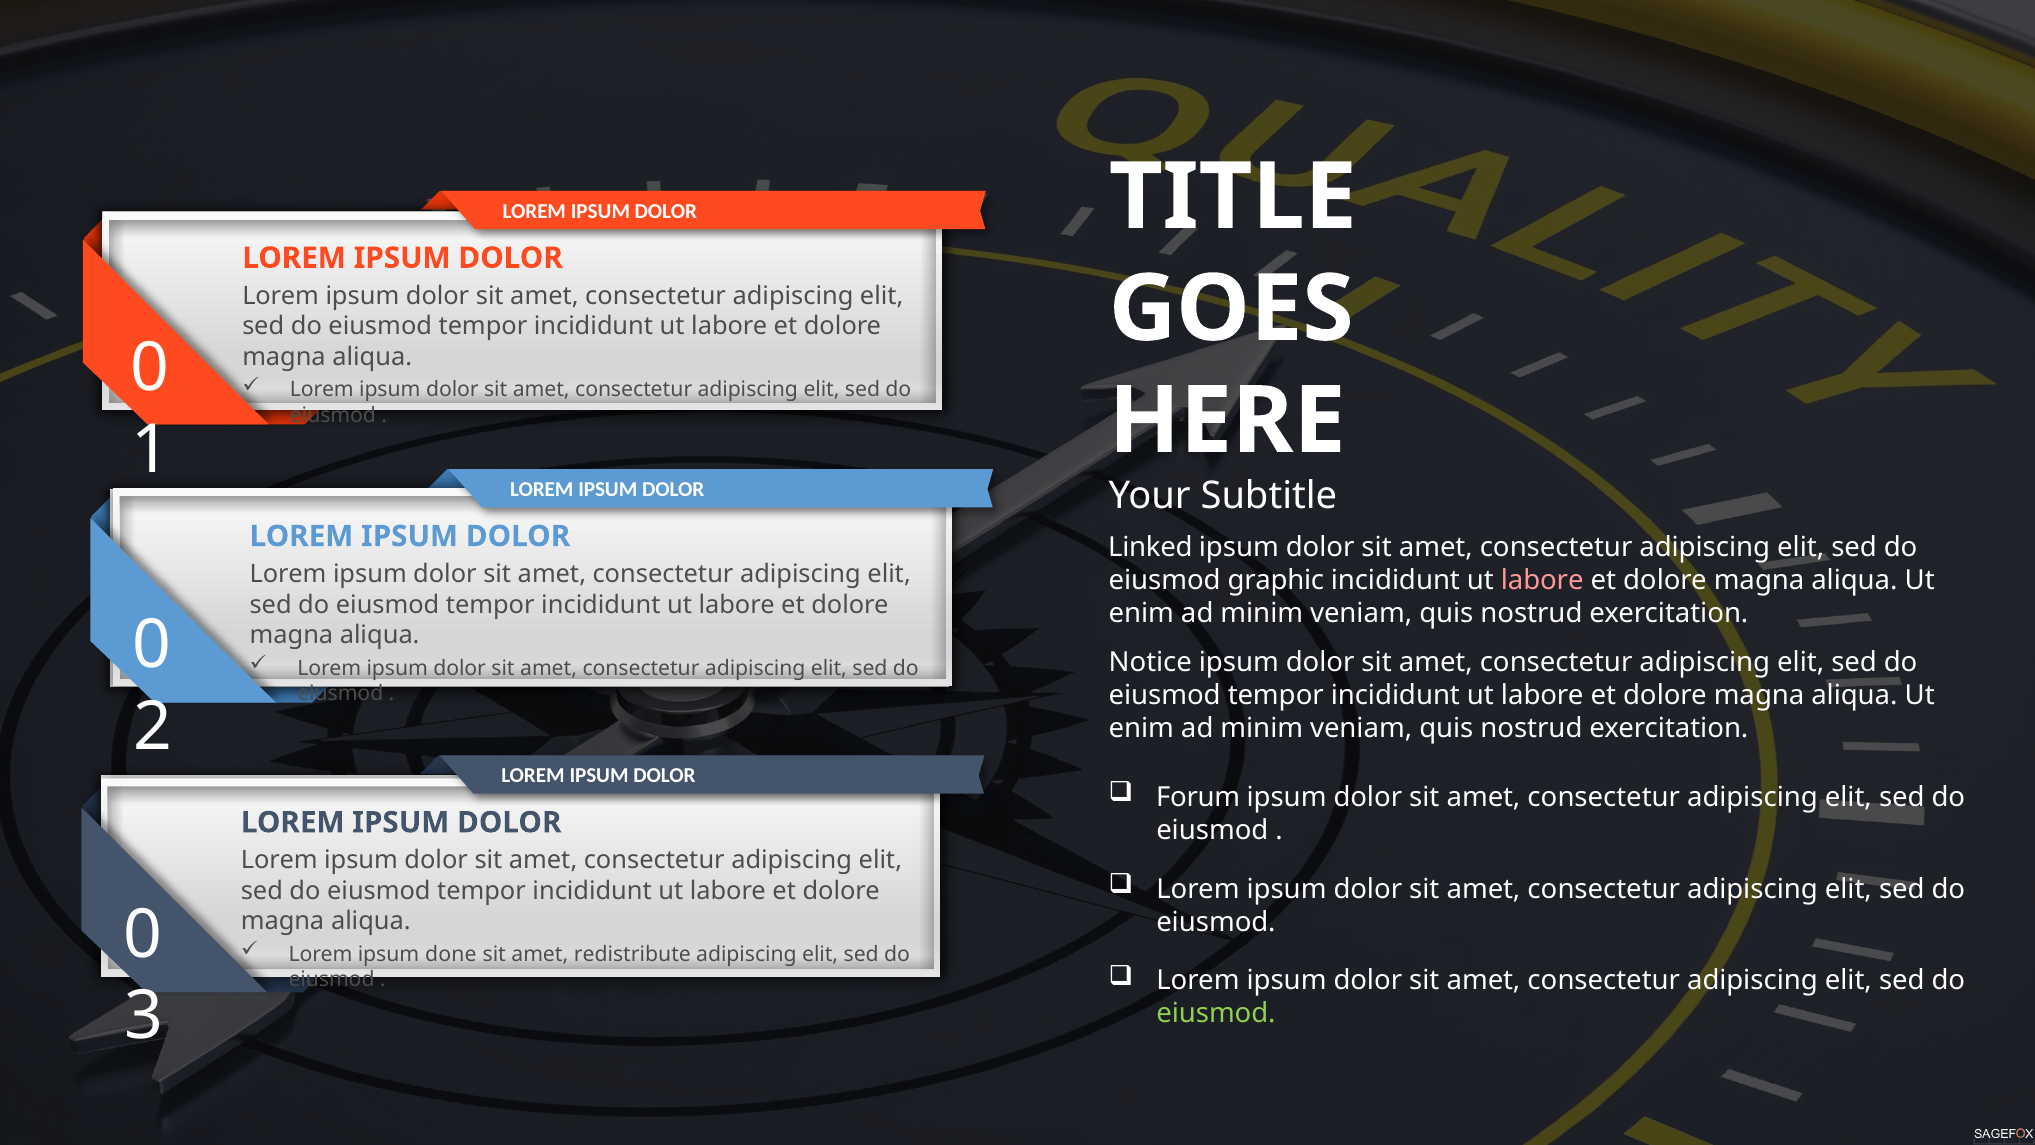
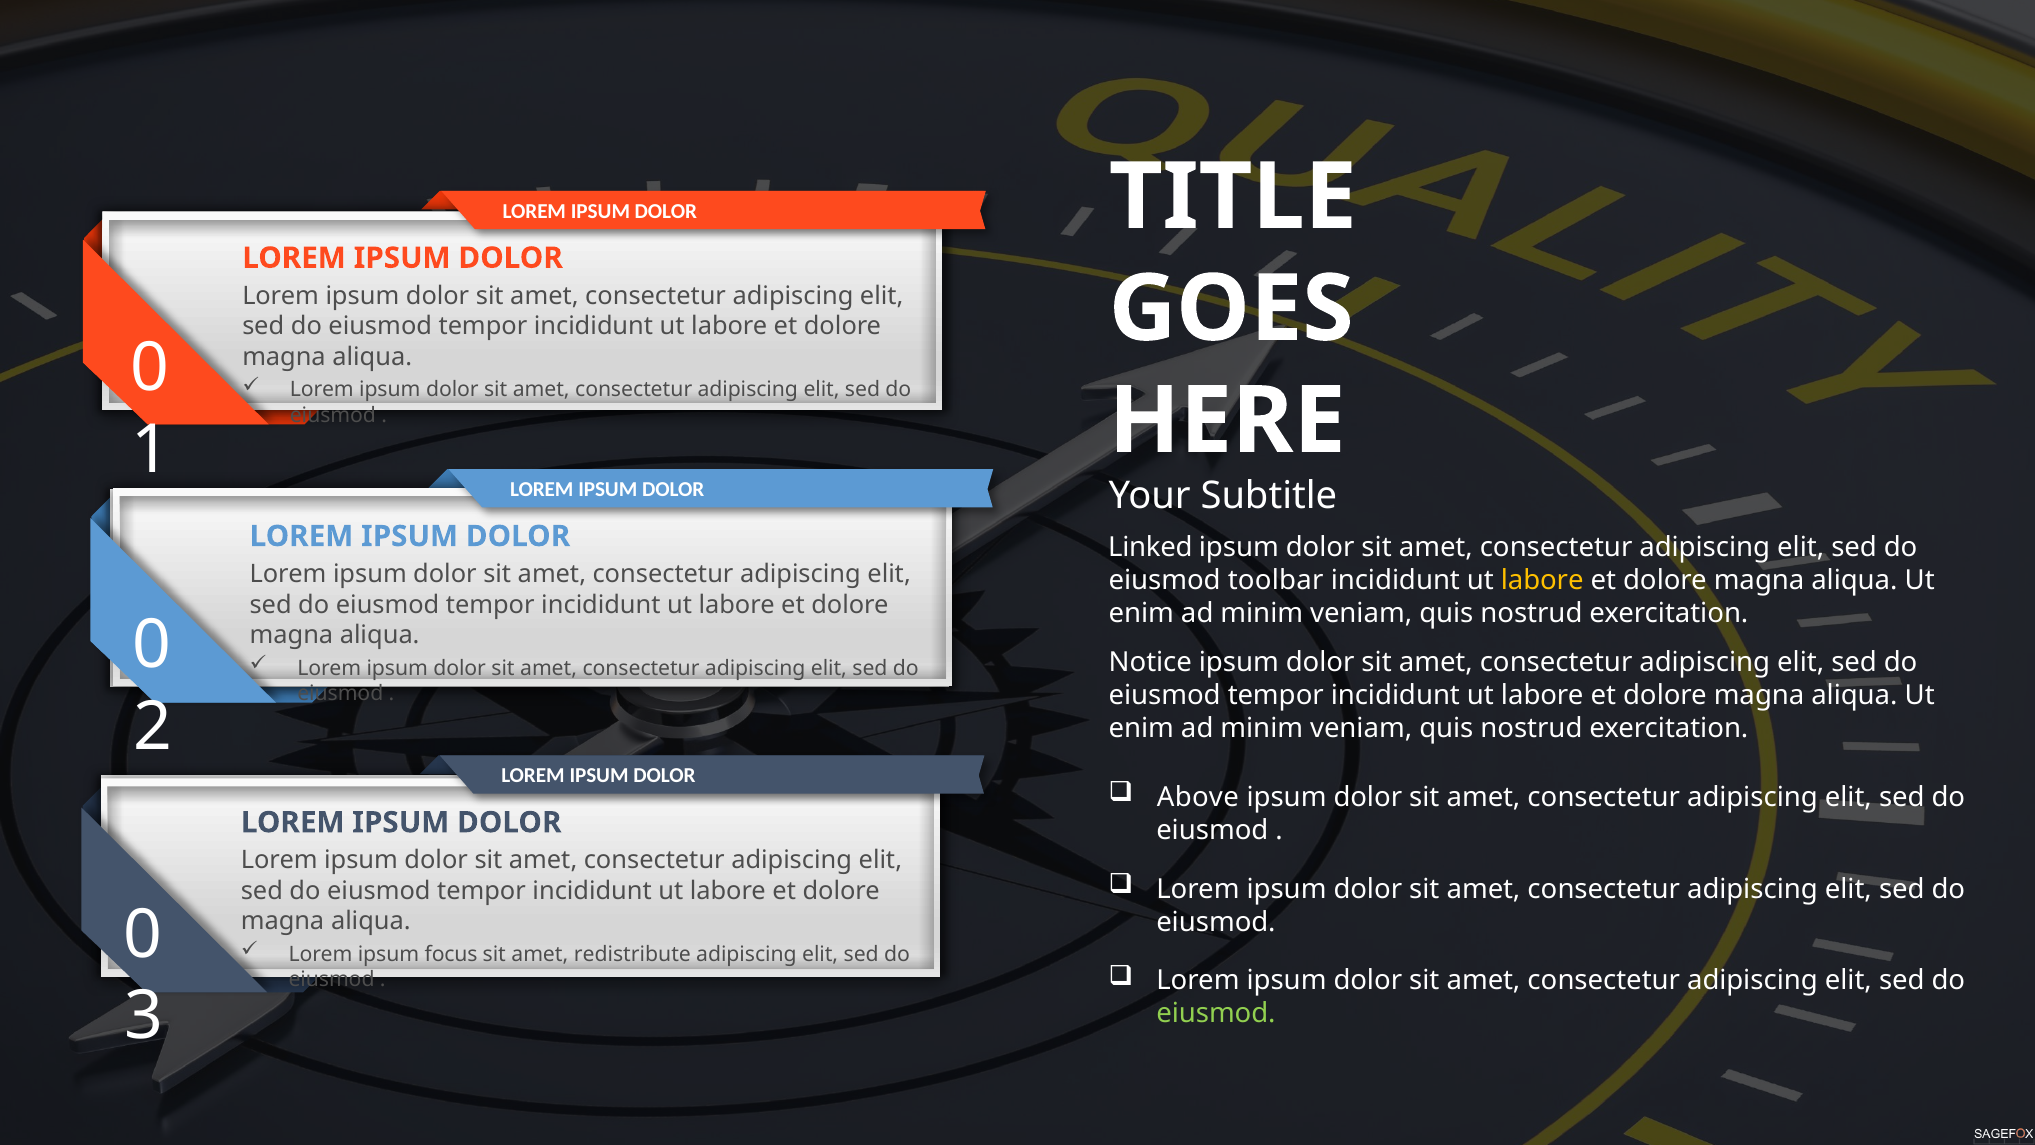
graphic: graphic -> toolbar (1276, 581)
labore colour: pink -> yellow (1542, 581)
Forum: Forum -> Above (1198, 797)
done: done -> focus (451, 954)
